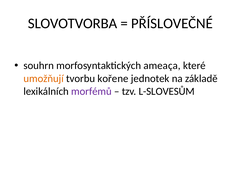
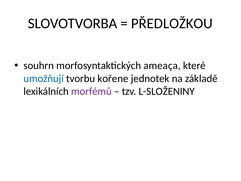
PŘÍSLOVEČNÉ: PŘÍSLOVEČNÉ -> PŘEDLOŽKOU (172, 23)
umožňují colour: orange -> blue (44, 78)
L-SLOVESŮM: L-SLOVESŮM -> L-SLOŽENINY (167, 91)
